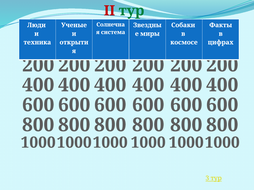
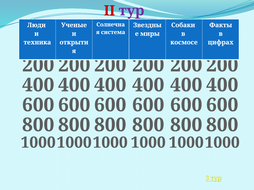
тур colour: green -> purple (131, 11)
